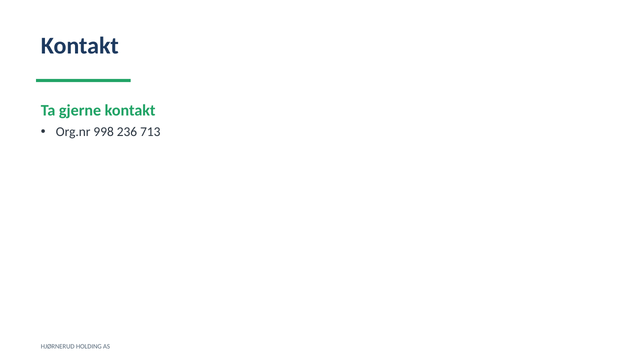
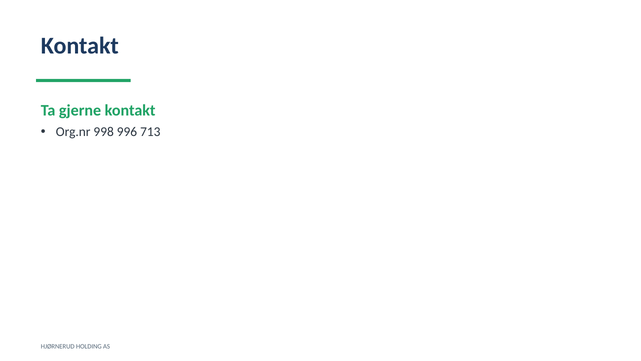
236: 236 -> 996 (127, 132)
